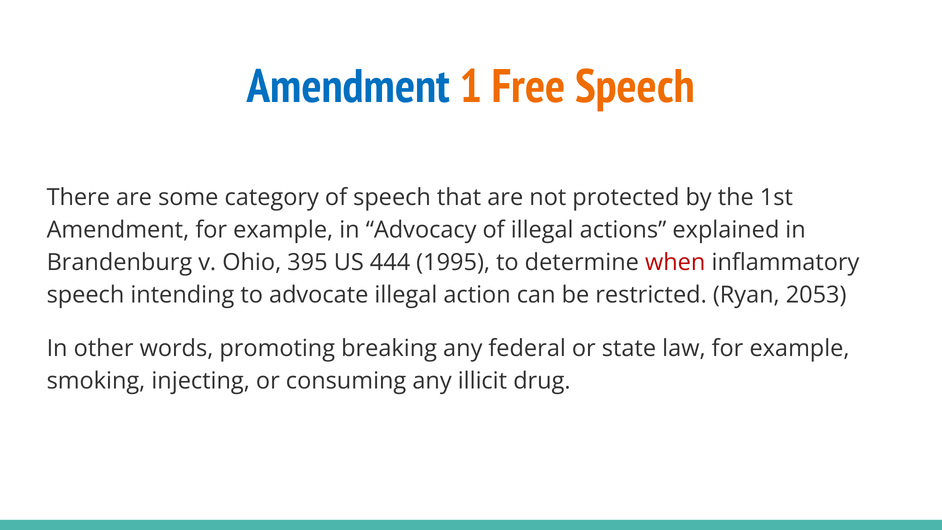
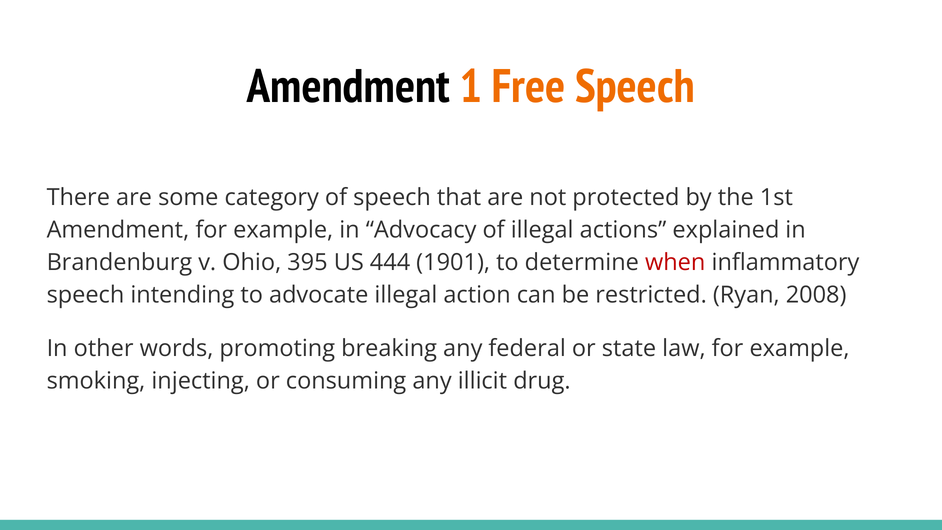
Amendment colour: blue -> black (348, 87)
1995: 1995 -> 1901 (453, 262)
2053: 2053 -> 2008 (816, 295)
